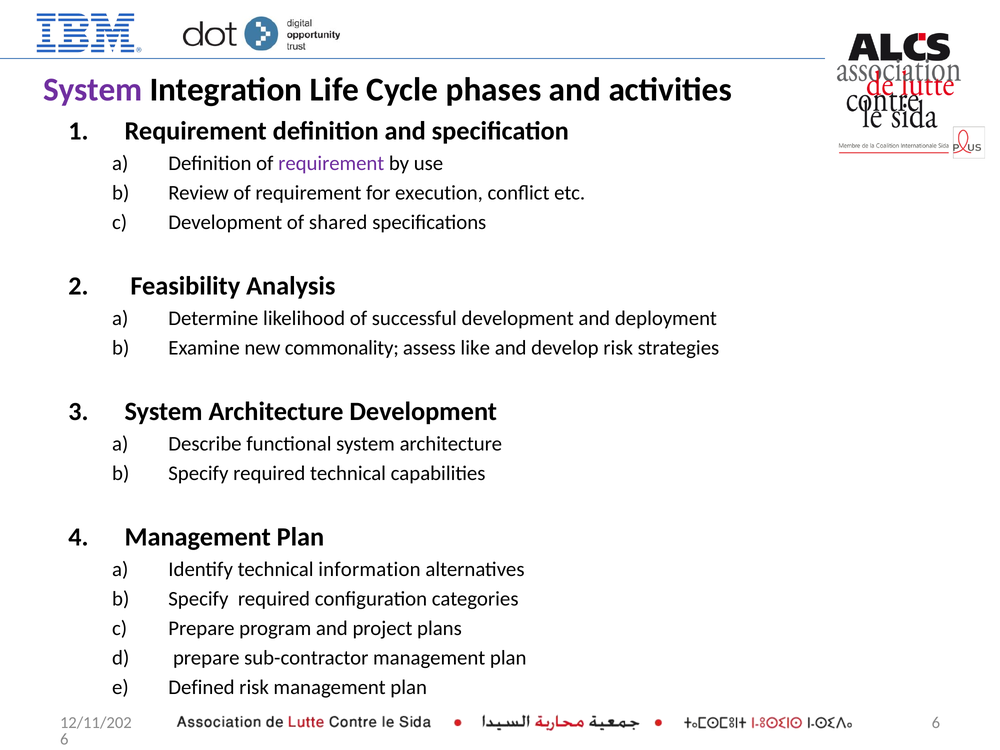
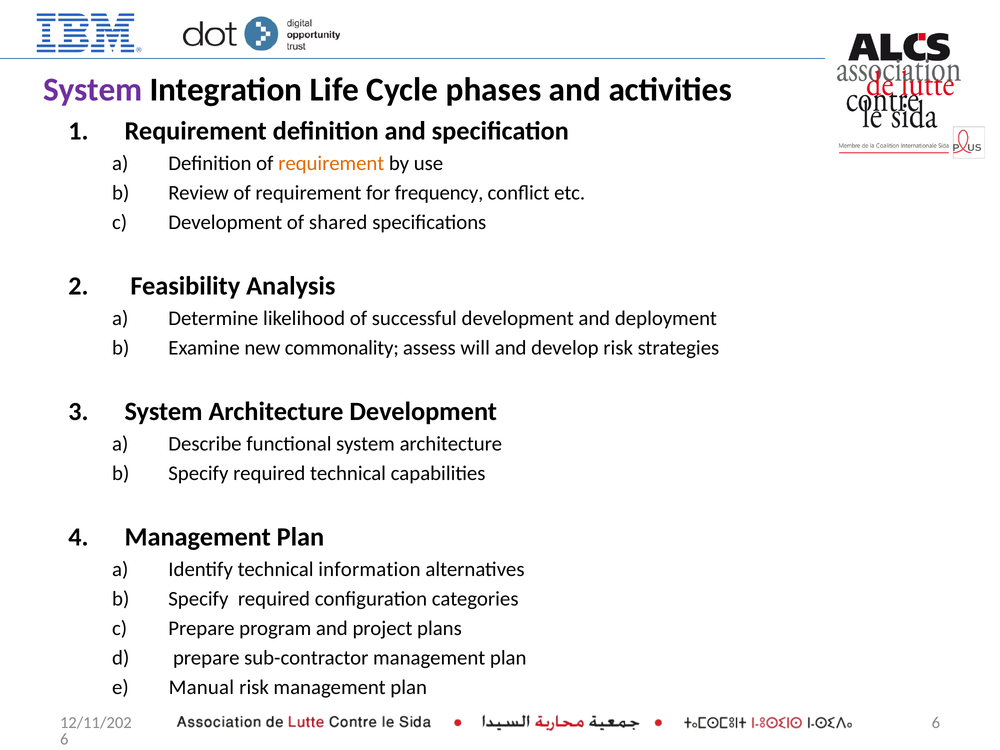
requirement colour: purple -> orange (331, 163)
execution: execution -> frequency (439, 193)
like: like -> will (475, 348)
Defined: Defined -> Manual (201, 687)
